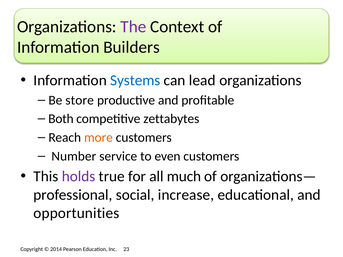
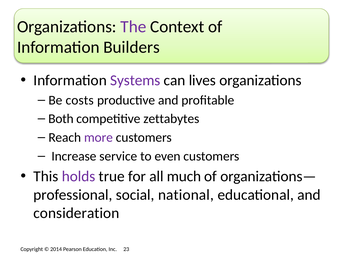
Systems colour: blue -> purple (135, 81)
lead: lead -> lives (202, 81)
store: store -> costs (80, 100)
more colour: orange -> purple (98, 138)
Number: Number -> Increase (74, 156)
increase: increase -> national (186, 195)
opportunities: opportunities -> consideration (76, 213)
